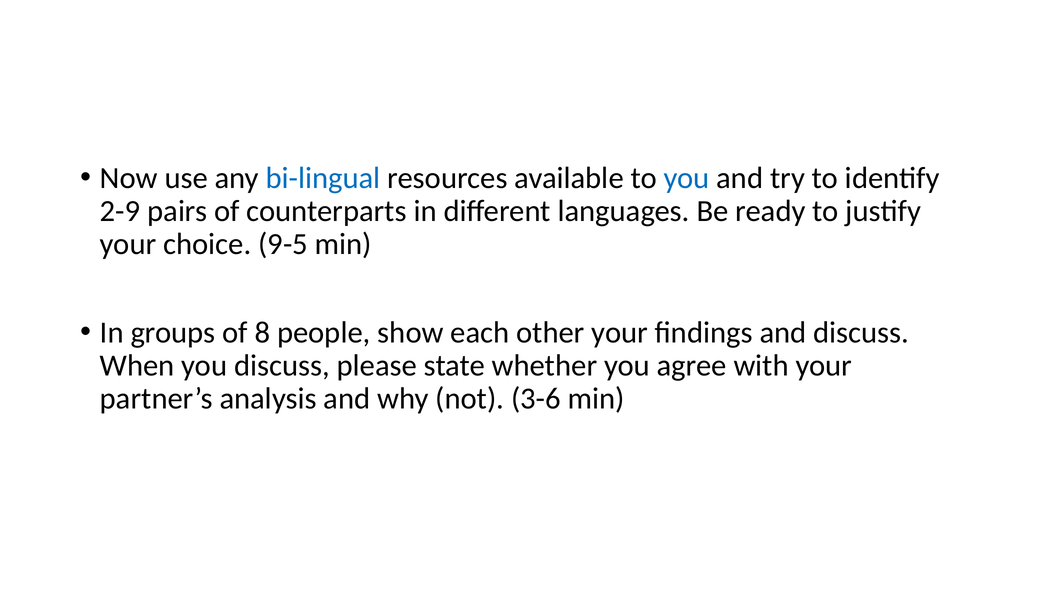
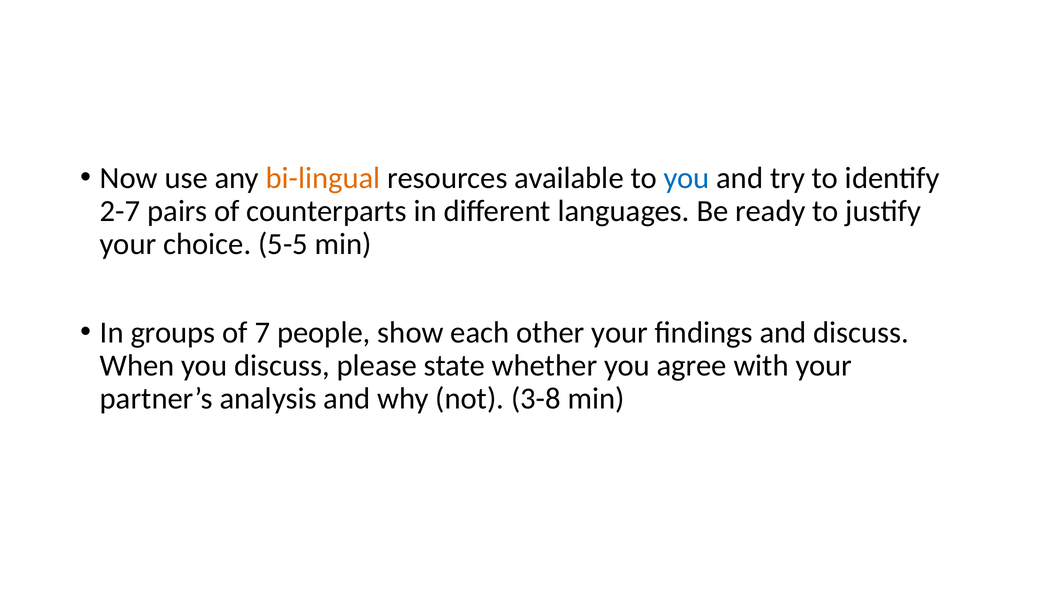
bi-lingual colour: blue -> orange (323, 178)
2-9: 2-9 -> 2-7 (120, 211)
9-5: 9-5 -> 5-5 (283, 244)
8: 8 -> 7 (262, 332)
3-6: 3-6 -> 3-8 (536, 399)
